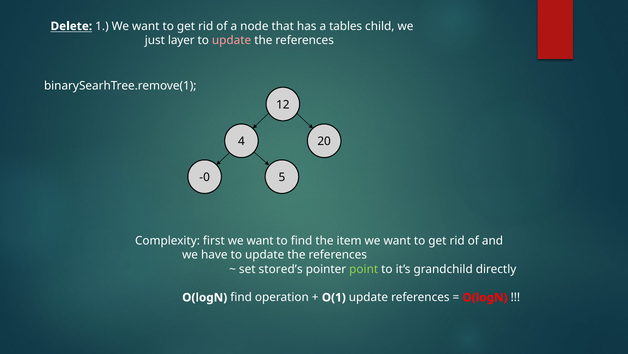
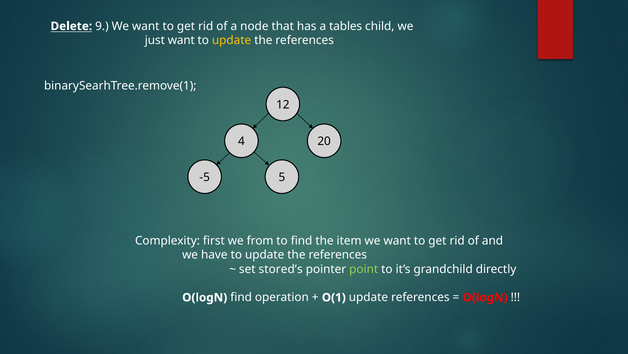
1: 1 -> 9 (102, 26)
just layer: layer -> want (181, 40)
update colour: pink -> yellow (232, 40)
-0: -0 -> -5 (205, 177)
first we want: want -> from (260, 240)
